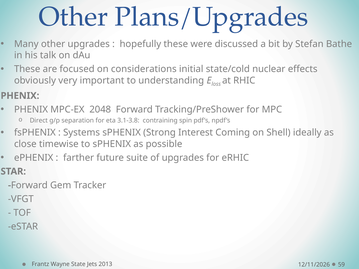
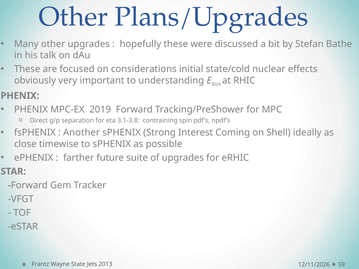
2048: 2048 -> 2019 (100, 110)
Systems: Systems -> Another (82, 133)
